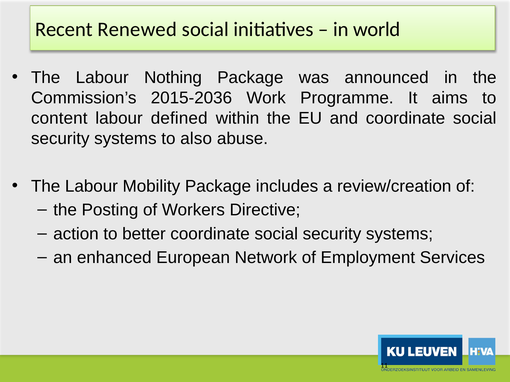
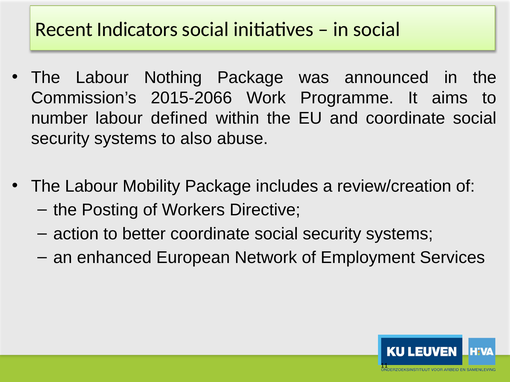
Renewed: Renewed -> Indicators (137, 29)
in world: world -> social (377, 29)
2015-2036: 2015-2036 -> 2015-2066 (191, 98)
content: content -> number (59, 118)
